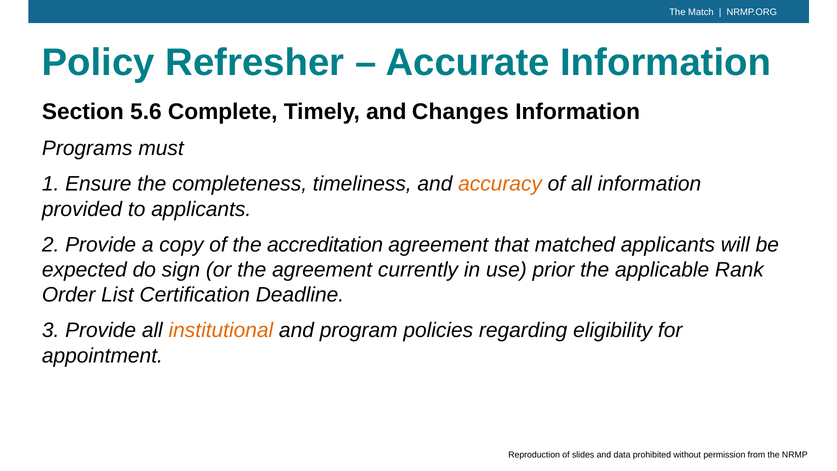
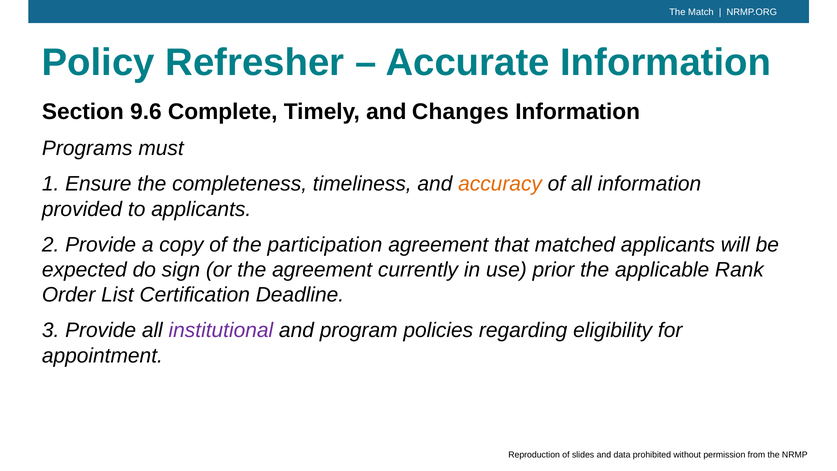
5.6: 5.6 -> 9.6 (146, 112)
accreditation: accreditation -> participation (325, 245)
institutional colour: orange -> purple (221, 330)
